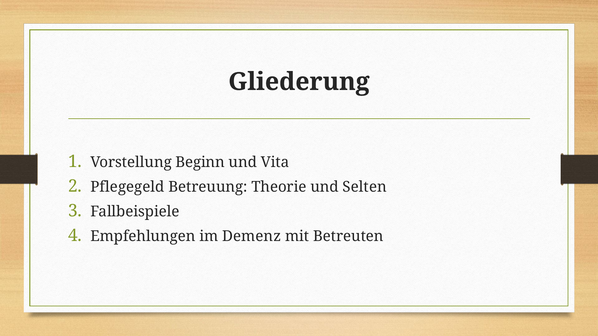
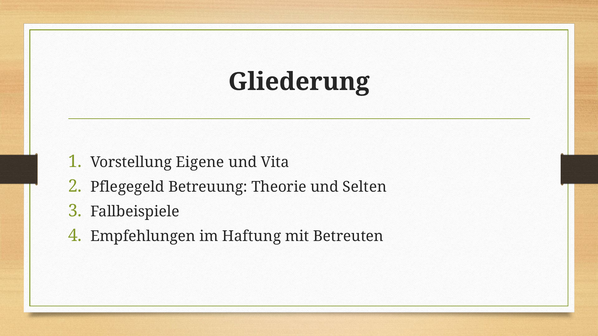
Beginn: Beginn -> Eigene (200, 162)
Demenz: Demenz -> Haftung (252, 236)
